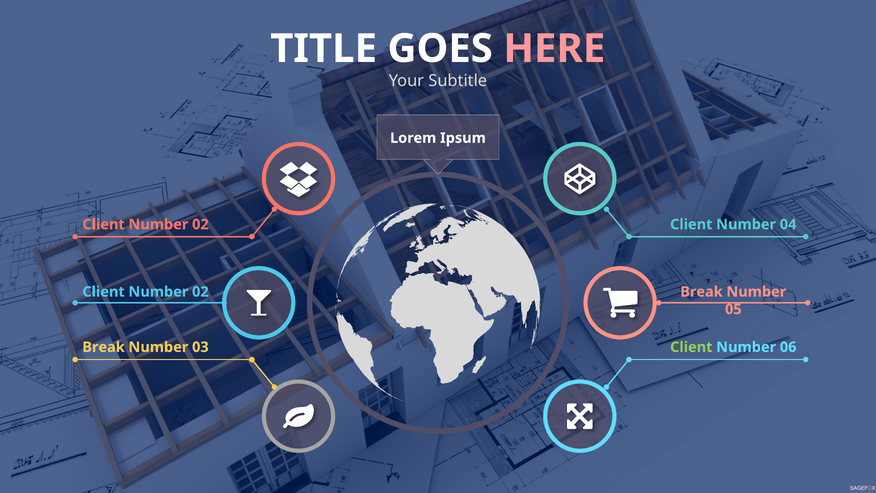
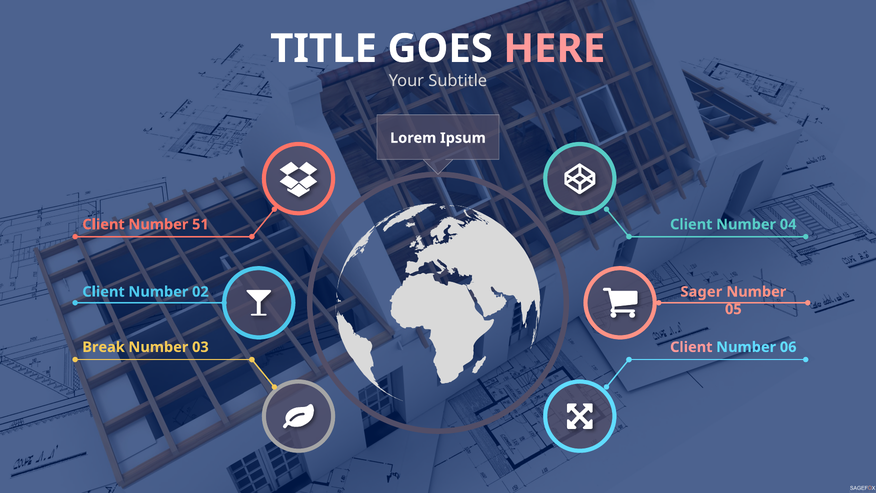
02: 02 -> 51 (200, 224)
Break: Break -> Sager (701, 292)
Client colour: light green -> pink (691, 347)
